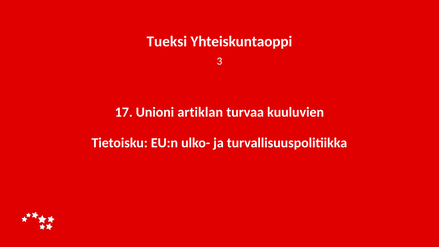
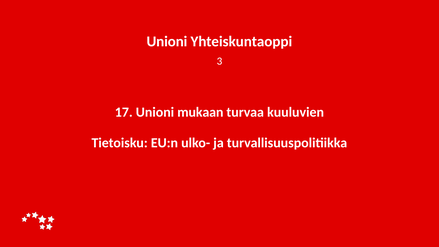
Tueksi: Tueksi -> Unioni (167, 42)
artiklan: artiklan -> mukaan (200, 112)
